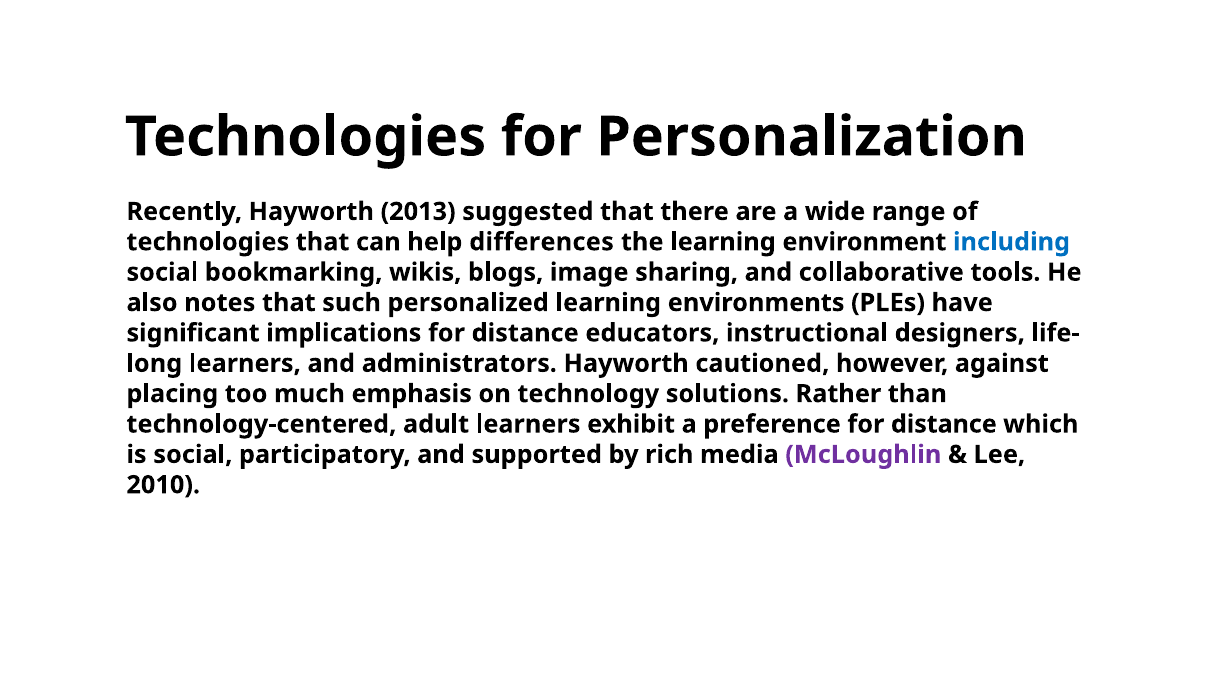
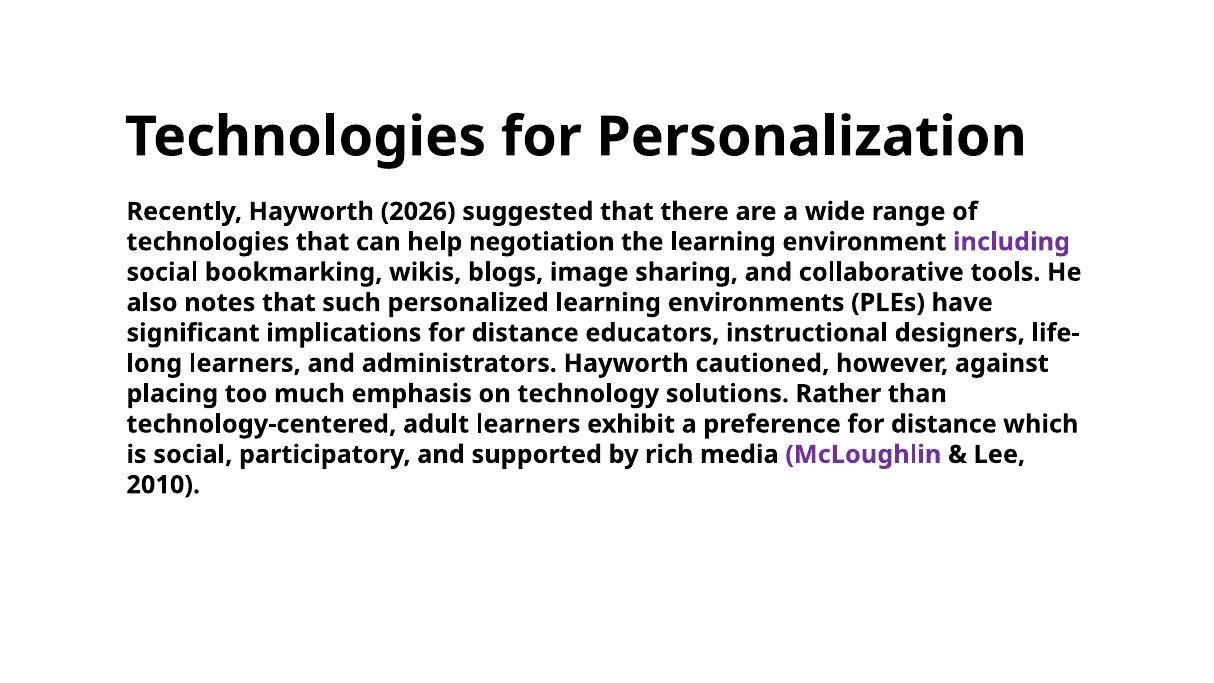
2013: 2013 -> 2026 (418, 212)
differences: differences -> negotiation (542, 242)
including colour: blue -> purple (1012, 242)
